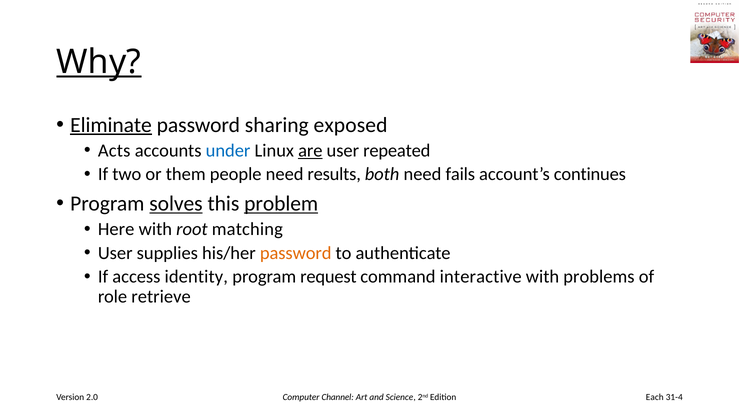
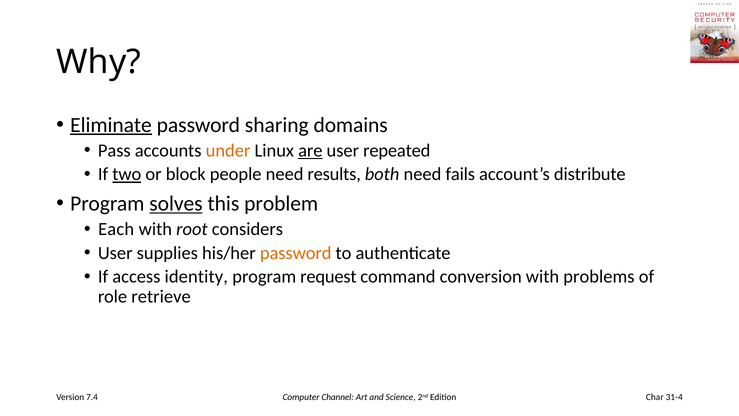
Why underline: present -> none (99, 62)
exposed: exposed -> domains (351, 125)
Acts: Acts -> Pass (114, 150)
under colour: blue -> orange (228, 150)
two underline: none -> present (127, 174)
them: them -> block (186, 174)
continues: continues -> distribute (590, 174)
problem underline: present -> none (281, 203)
Here: Here -> Each (116, 229)
matching: matching -> considers (247, 229)
interactive: interactive -> conversion (481, 277)
2.0: 2.0 -> 7.4 (92, 397)
Each: Each -> Char (655, 397)
